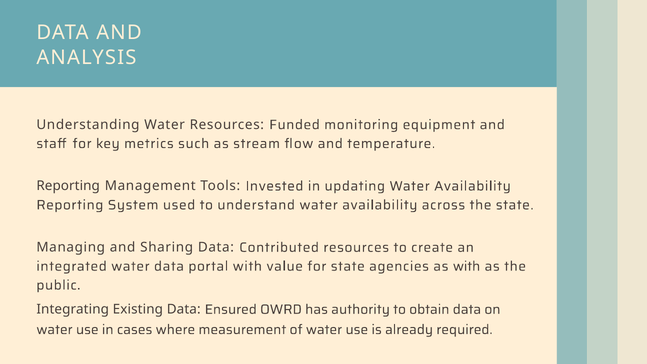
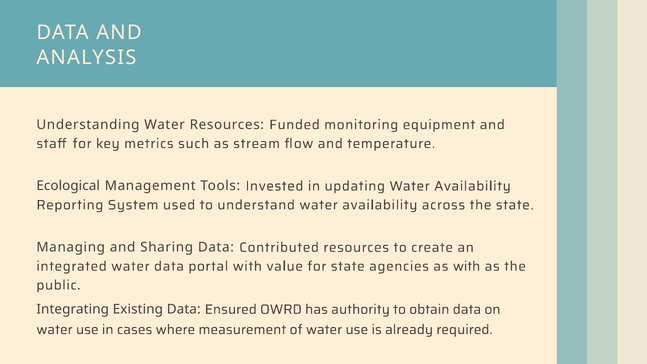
Reporting: Reporting -> Ecological (68, 186)
